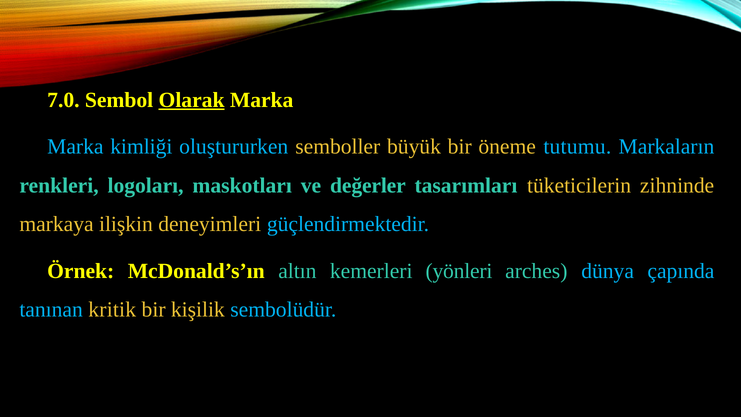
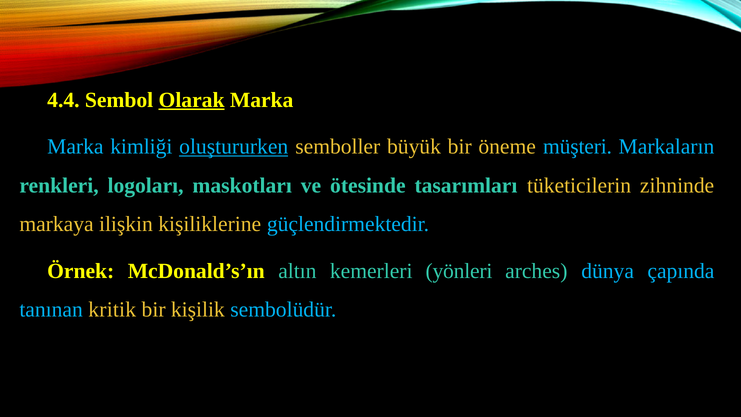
7.0: 7.0 -> 4.4 (63, 100)
oluştururken underline: none -> present (234, 147)
tutumu: tutumu -> müşteri (578, 147)
değerler: değerler -> ötesinde (368, 185)
deneyimleri: deneyimleri -> kişiliklerine (210, 224)
